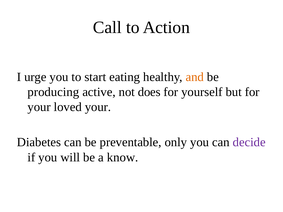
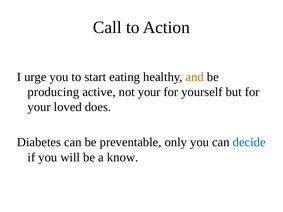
not does: does -> your (149, 92)
loved your: your -> does (98, 107)
decide colour: purple -> blue (249, 142)
